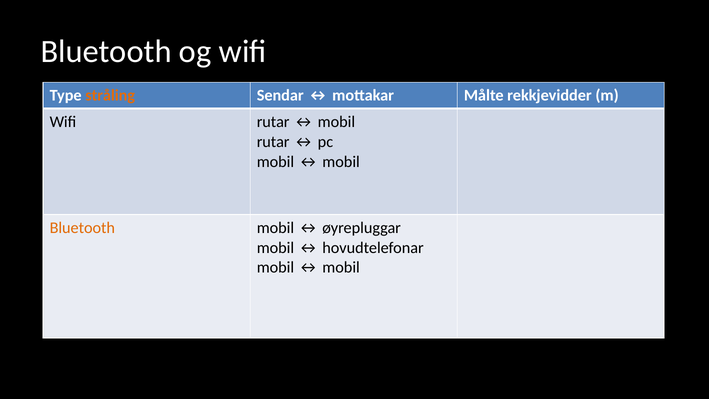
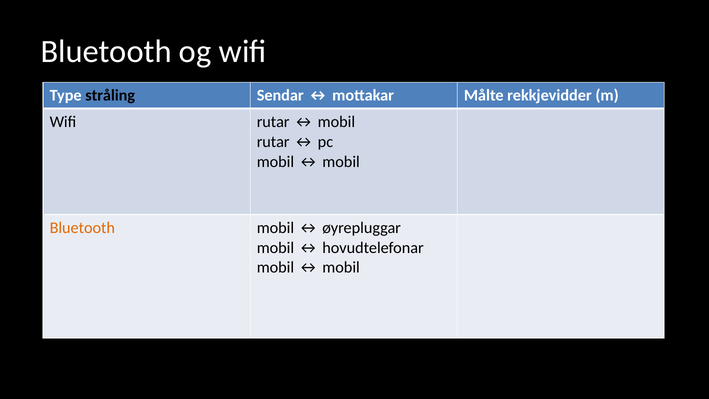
stråling colour: orange -> black (110, 96)
